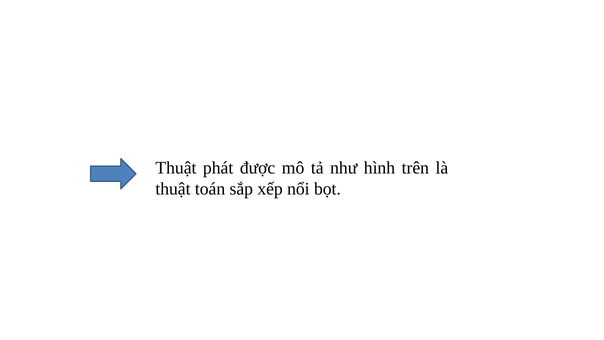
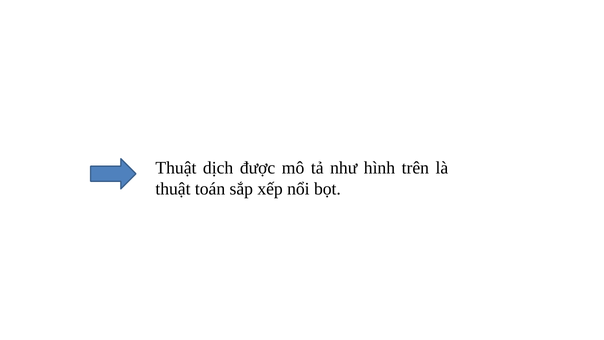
phát: phát -> dịch (218, 168)
